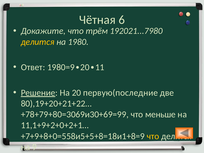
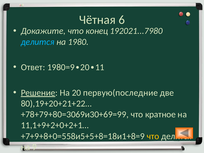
трём: трём -> конец (97, 31)
делится colour: yellow -> light blue (38, 42)
меньше: меньше -> кратное (160, 114)
